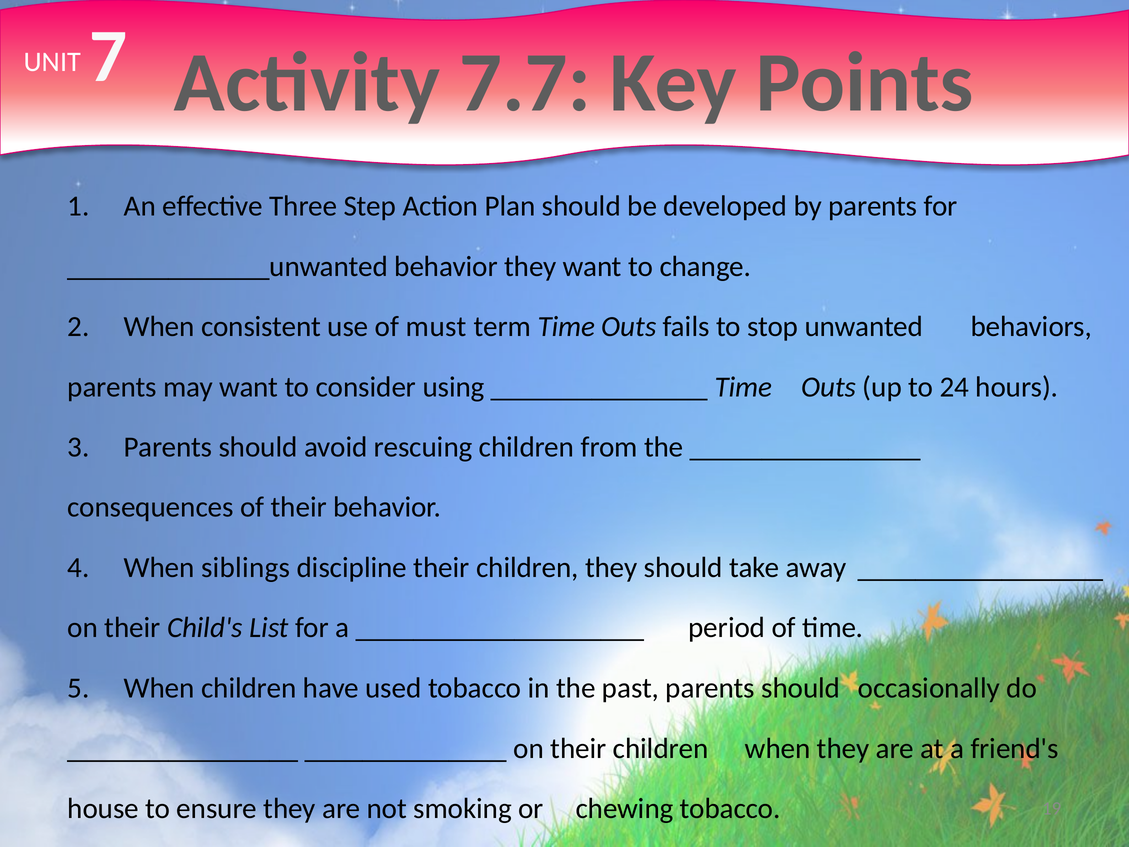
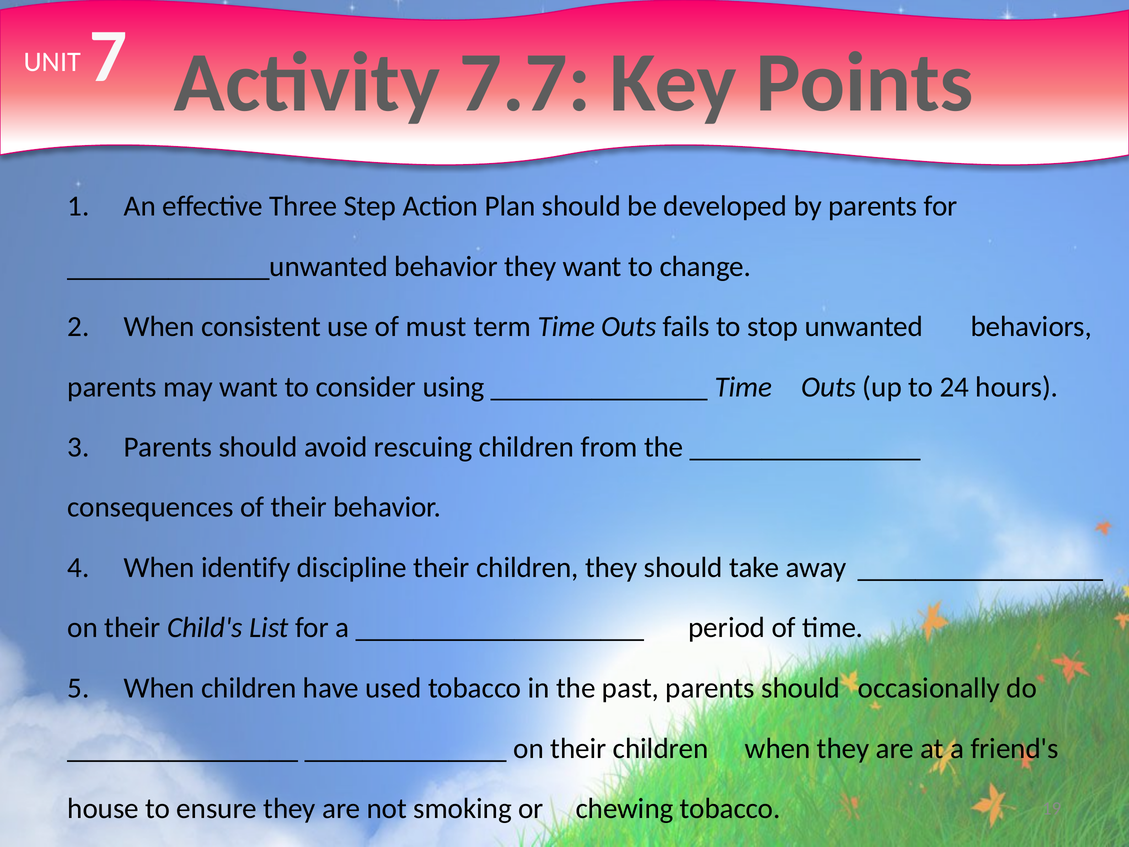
siblings: siblings -> identify (246, 567)
